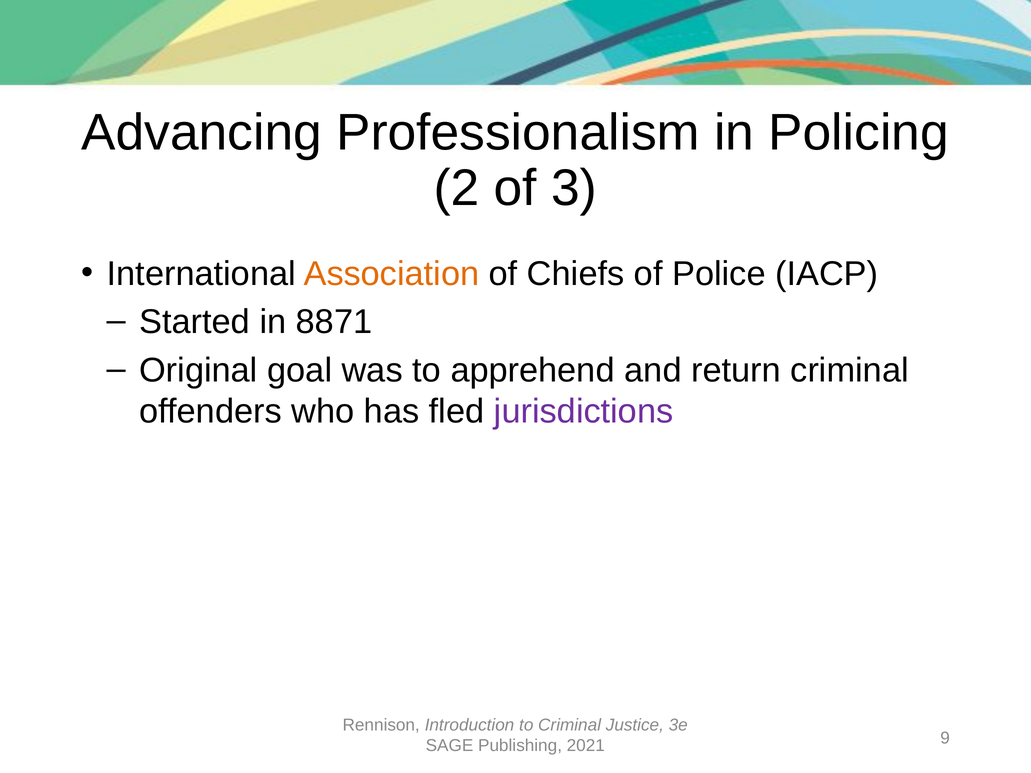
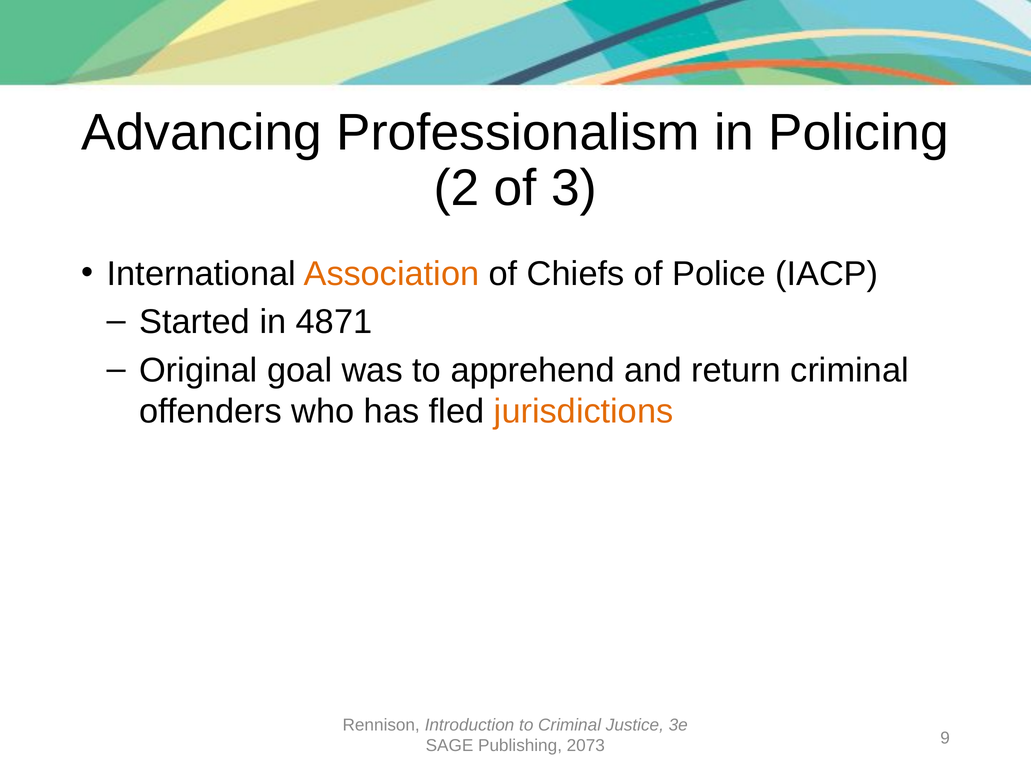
8871: 8871 -> 4871 (334, 322)
jurisdictions colour: purple -> orange (584, 412)
2021: 2021 -> 2073 (586, 746)
